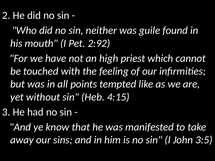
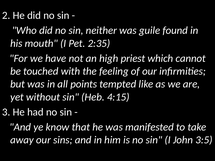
2:92: 2:92 -> 2:35 (99, 43)
